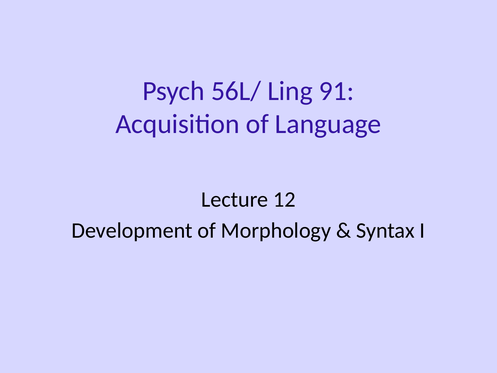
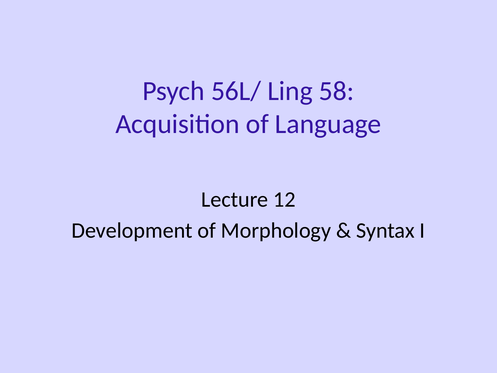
91: 91 -> 58 (337, 91)
